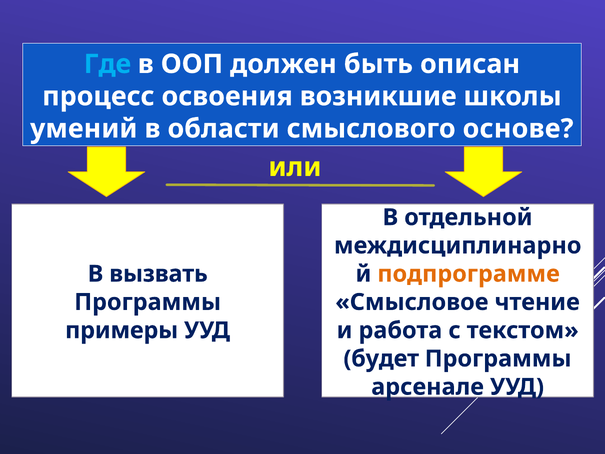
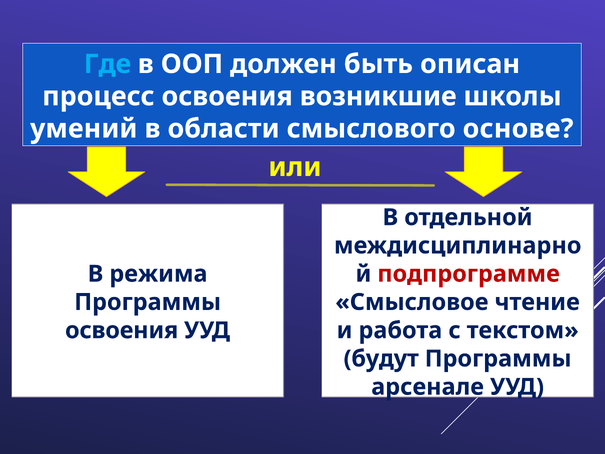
вызвать: вызвать -> режима (158, 274)
подпрограмме colour: orange -> red (469, 274)
примеры: примеры -> освоения (122, 330)
будет: будет -> будут (381, 358)
